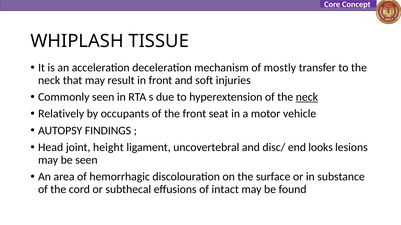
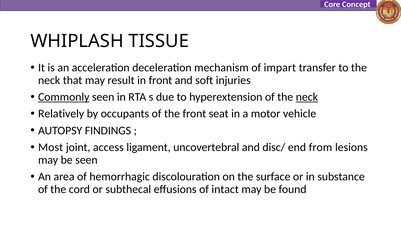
mostly: mostly -> impart (280, 68)
Commonly underline: none -> present (64, 97)
Head: Head -> Most (51, 148)
height: height -> access (108, 148)
looks: looks -> from (321, 148)
